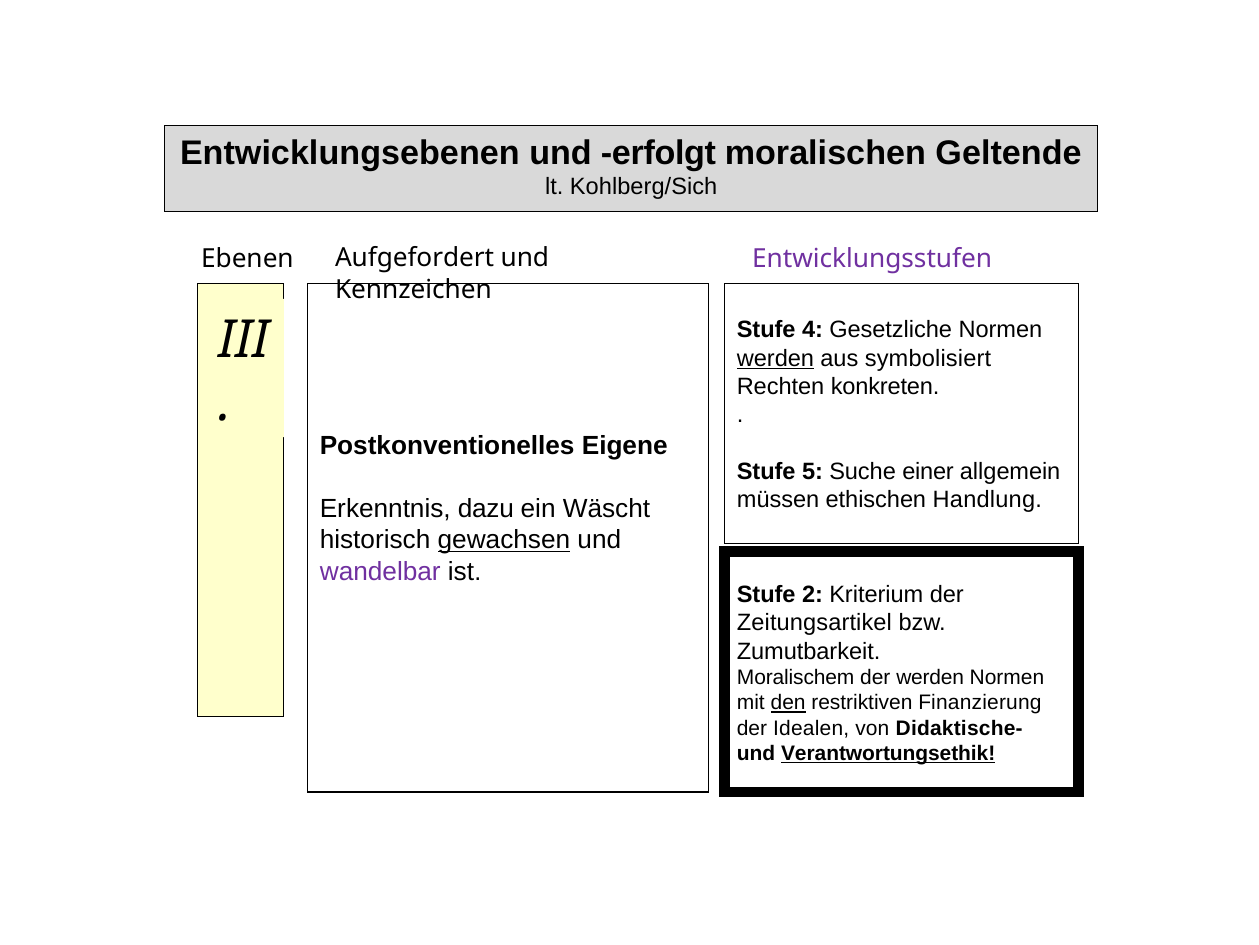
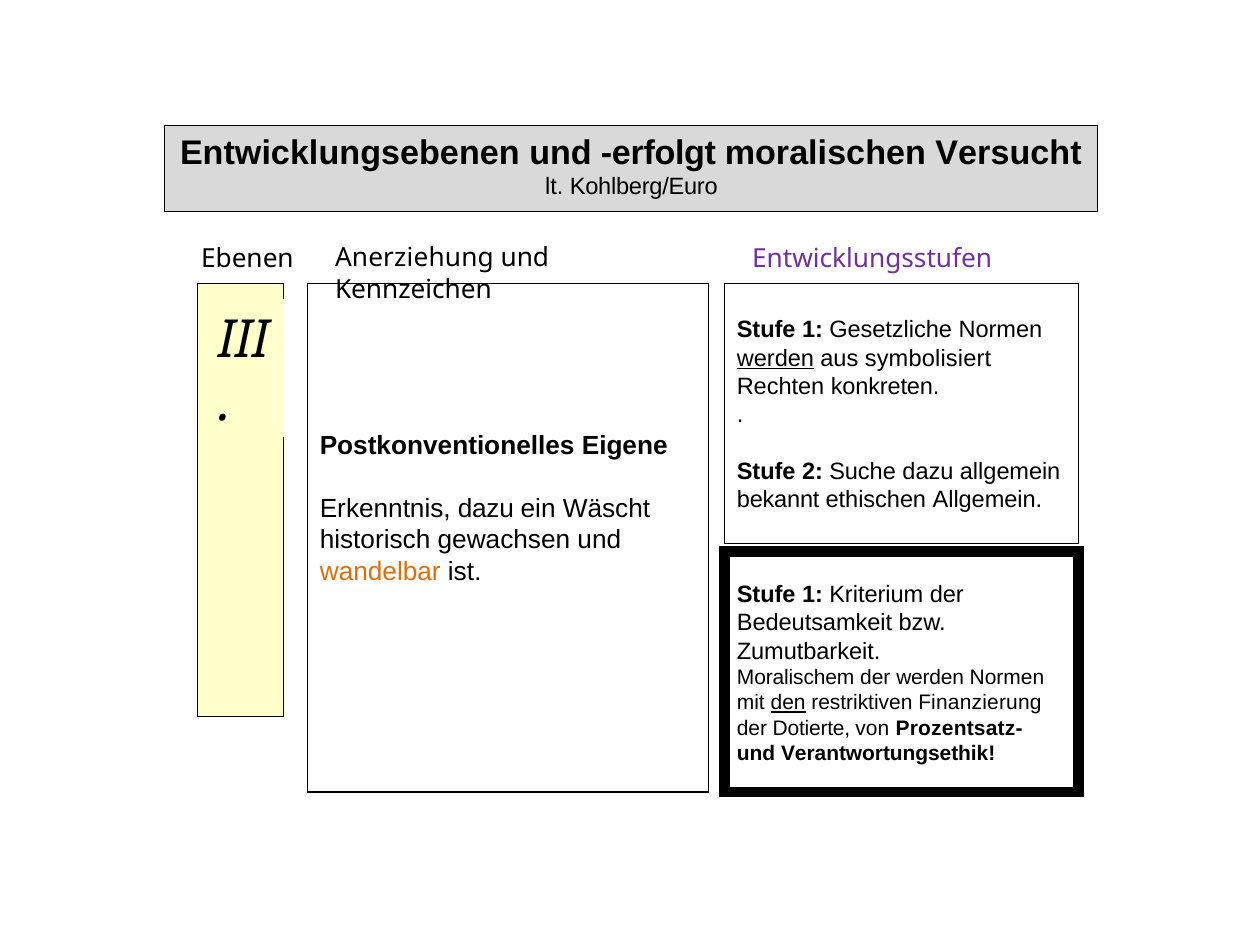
Geltende: Geltende -> Versucht (1009, 153)
Kohlberg/Sich: Kohlberg/Sich -> Kohlberg/Euro (644, 187)
Aufgefordert: Aufgefordert -> Anerziehung (414, 258)
4: 4 -> 1 (813, 330)
5: 5 -> 2 (813, 471)
Suche einer: einer -> dazu (928, 471)
müssen: müssen -> bekannt (778, 500)
ethischen Handlung: Handlung -> Allgemein (987, 500)
gewachsen underline: present -> none (504, 540)
wandelbar colour: purple -> orange (380, 571)
2: 2 -> 1 (813, 594)
Zeitungsartikel: Zeitungsartikel -> Bedeutsamkeit (815, 622)
Idealen: Idealen -> Dotierte (811, 728)
Didaktische-: Didaktische- -> Prozentsatz- (959, 728)
Verantwortungsethik underline: present -> none (888, 753)
